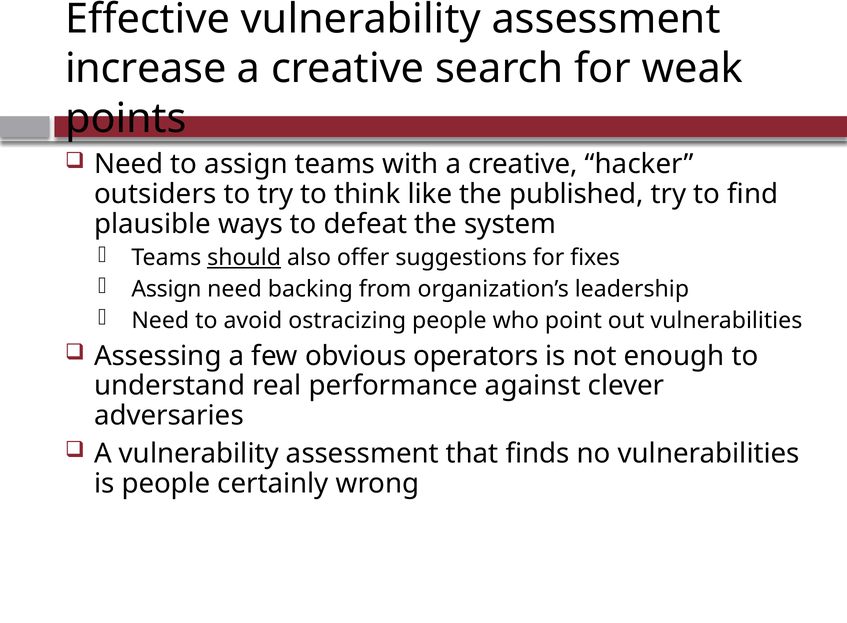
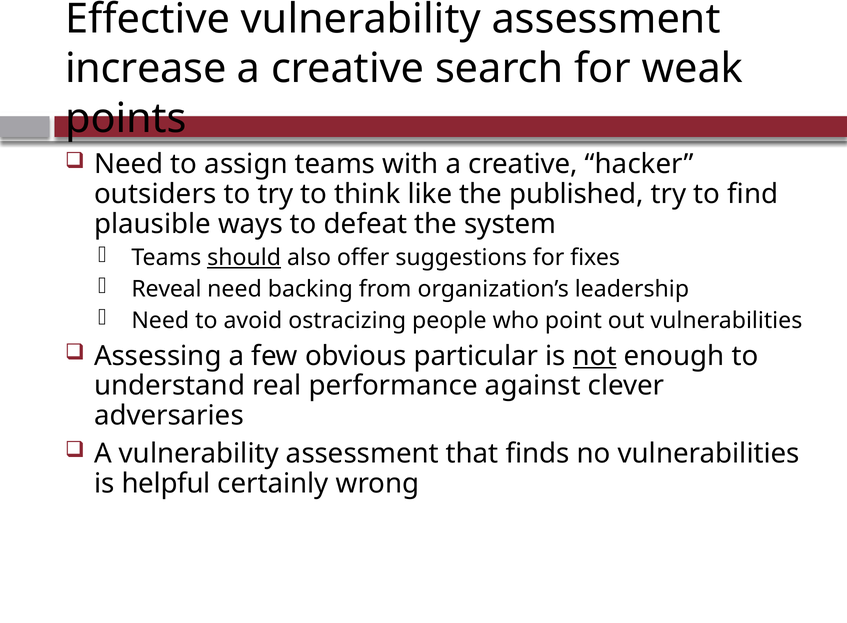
Assign: Assign -> Reveal (166, 289)
operators: operators -> particular (476, 356)
not underline: none -> present (595, 356)
is people: people -> helpful (166, 483)
